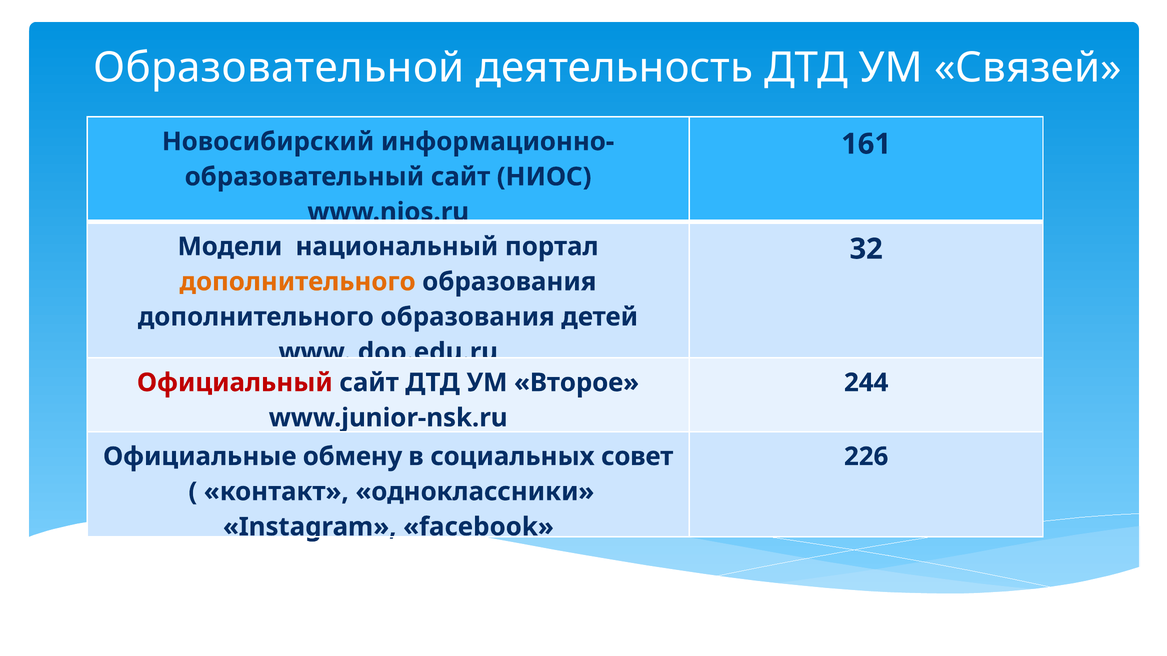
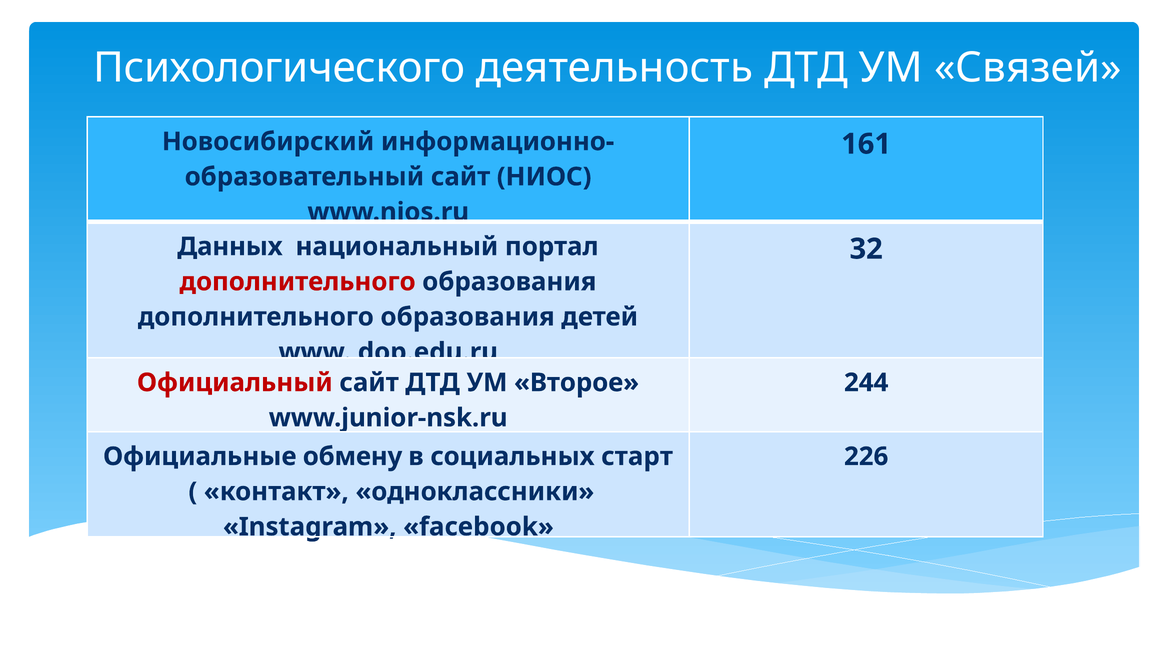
Образовательной: Образовательной -> Психологического (279, 68)
Модели: Модели -> Данных (230, 247)
дополнительного colour: orange -> red (298, 282)
совет: совет -> старт (637, 457)
